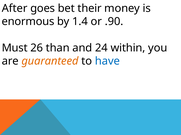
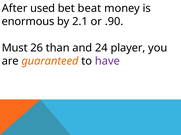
goes: goes -> used (43, 8)
their: their -> beat (89, 8)
1.4: 1.4 -> 2.1 (80, 22)
within: within -> player (128, 48)
have colour: blue -> purple (107, 61)
